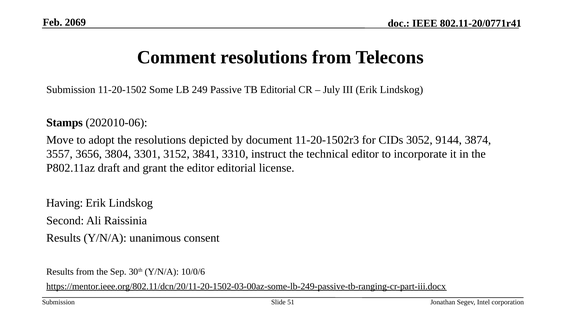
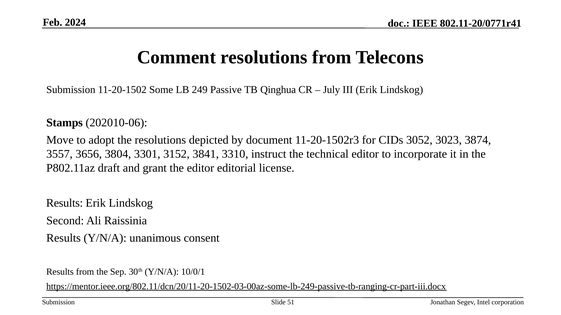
2069: 2069 -> 2024 (75, 22)
TB Editorial: Editorial -> Qinghua (278, 90)
9144: 9144 -> 3023 (449, 140)
Having: Having -> Results (65, 203)
10/0/6: 10/0/6 -> 10/0/1 (193, 272)
